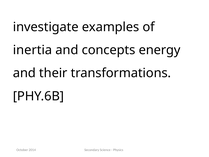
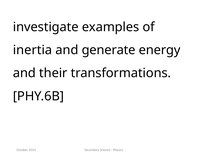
concepts: concepts -> generate (109, 50)
